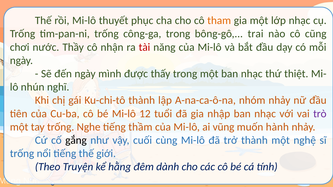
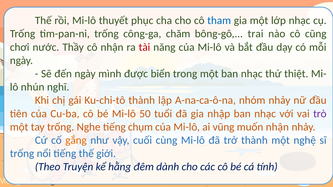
tham colour: orange -> blue (219, 21)
công-ga trong: trong -> chăm (178, 34)
thấy: thấy -> biển (161, 74)
12: 12 -> 50 (145, 114)
thầm: thầm -> chụm (140, 127)
muốn hành: hành -> nhận (277, 127)
gắng colour: black -> orange (76, 140)
